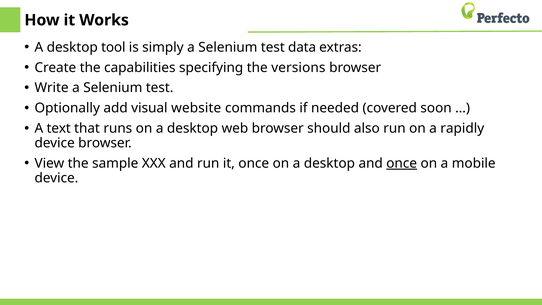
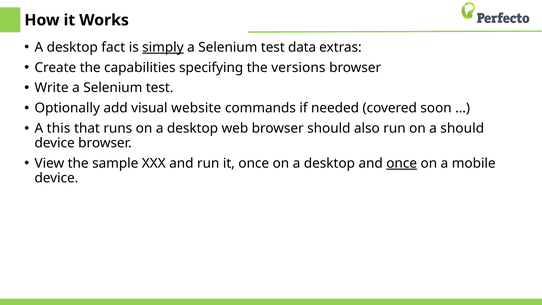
tool: tool -> fact (113, 47)
simply underline: none -> present (163, 47)
text: text -> this (59, 128)
a rapidly: rapidly -> should (462, 128)
